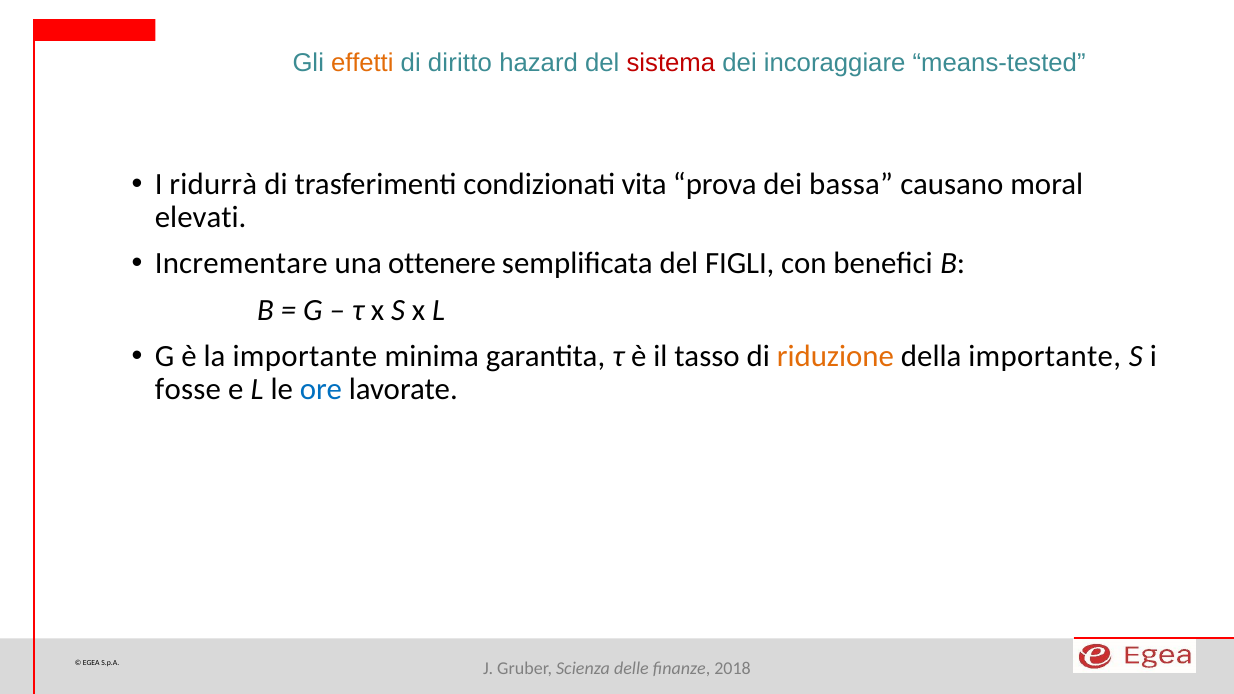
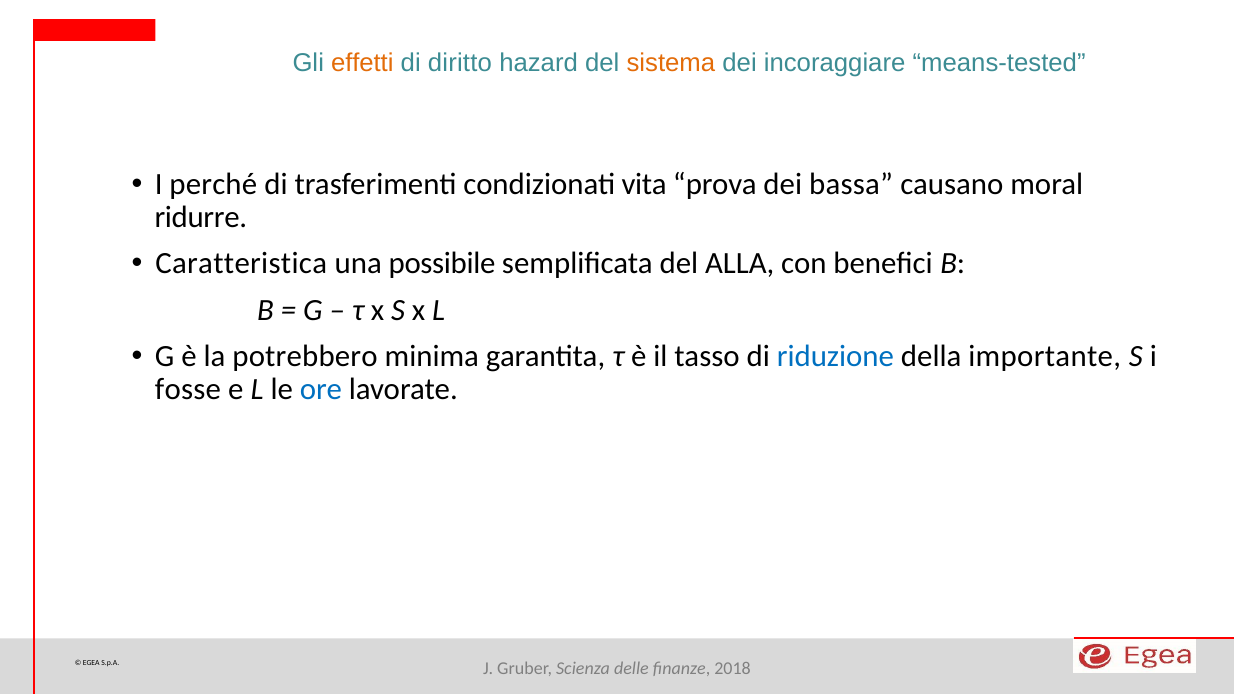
sistema colour: red -> orange (671, 63)
ridurrà: ridurrà -> perché (213, 184)
elevati: elevati -> ridurre (201, 218)
Incrementare: Incrementare -> Caratteristica (241, 264)
ottenere: ottenere -> possibile (442, 264)
FIGLI: FIGLI -> ALLA (740, 264)
la importante: importante -> potrebbero (305, 356)
riduzione colour: orange -> blue (835, 356)
